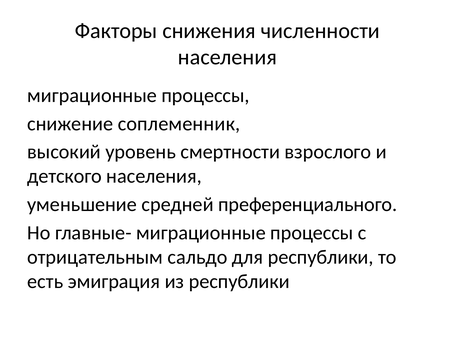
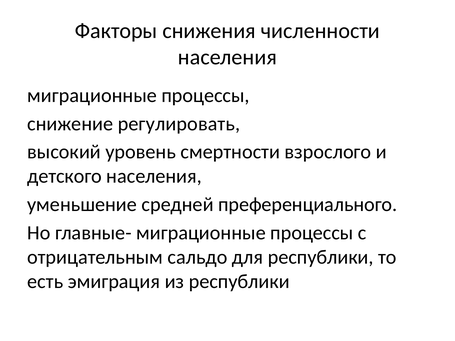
соплеменник: соплеменник -> регулировать (179, 124)
